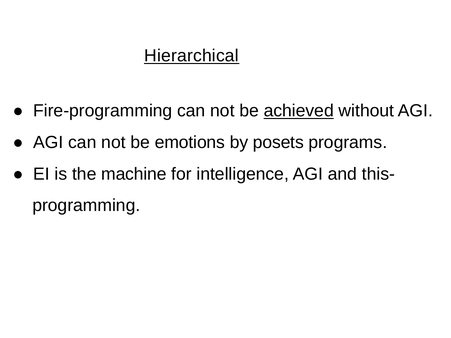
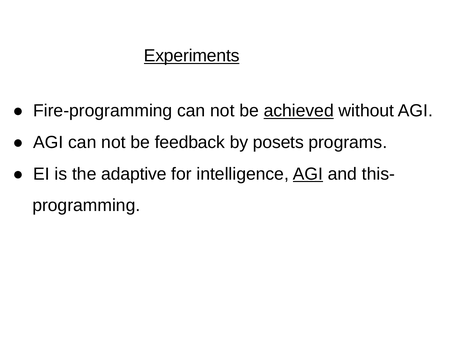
Hierarchical: Hierarchical -> Experiments (192, 56)
emotions: emotions -> feedback (190, 143)
machine: machine -> adaptive (134, 174)
AGI underline: none -> present (308, 174)
